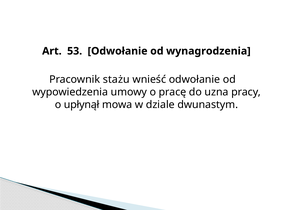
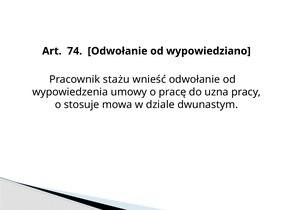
53: 53 -> 74 (75, 51)
wynagrodzenia: wynagrodzenia -> wypowiedziano (208, 51)
upłynął: upłynął -> stosuje (82, 105)
